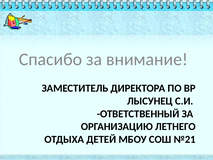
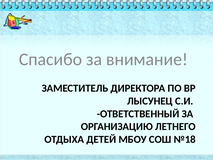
№21: №21 -> №18 (185, 139)
